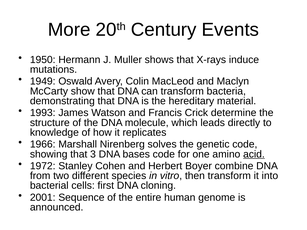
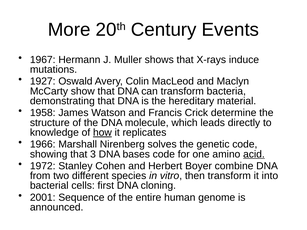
1950: 1950 -> 1967 (43, 60)
1949: 1949 -> 1927 (43, 81)
1993: 1993 -> 1958 (43, 113)
how underline: none -> present (102, 133)
